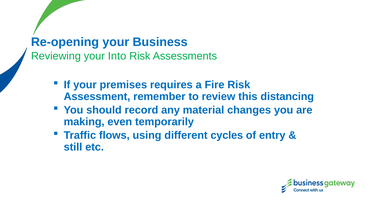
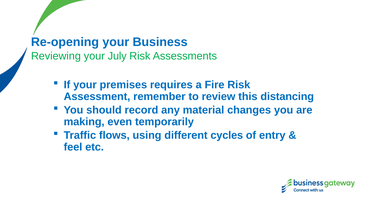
Into: Into -> July (117, 56)
still: still -> feel (73, 147)
